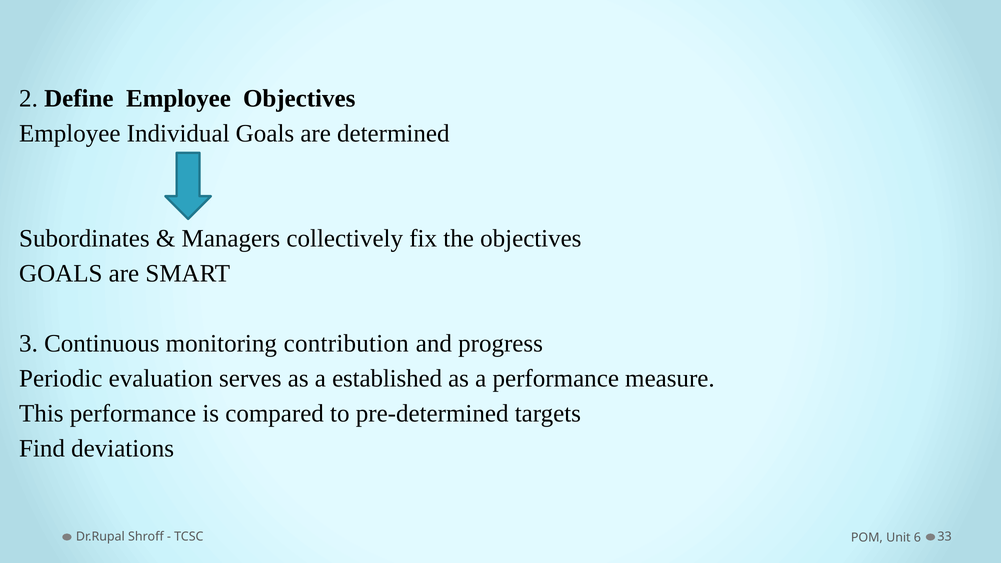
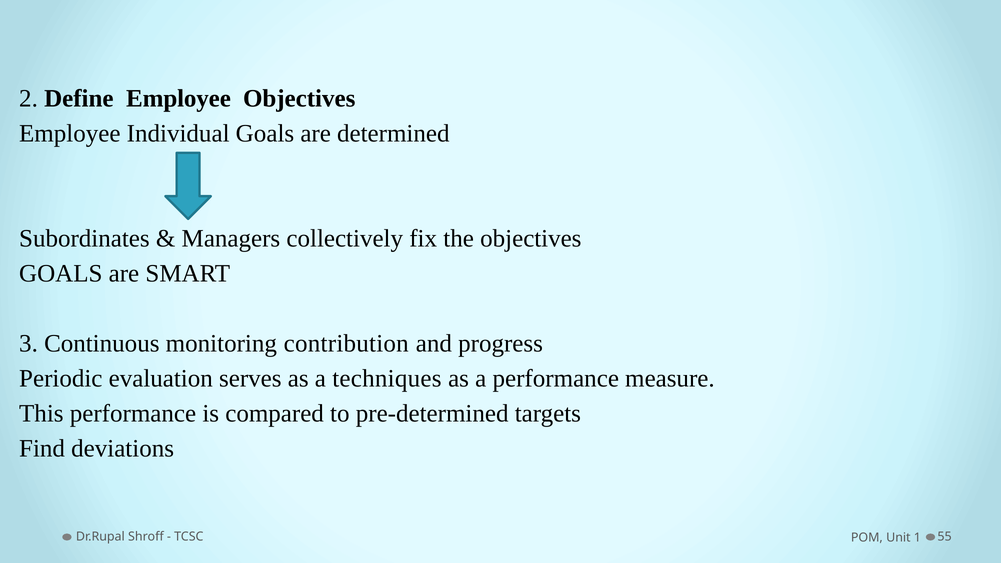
established: established -> techniques (387, 378)
33: 33 -> 55 (945, 537)
6: 6 -> 1 (917, 538)
